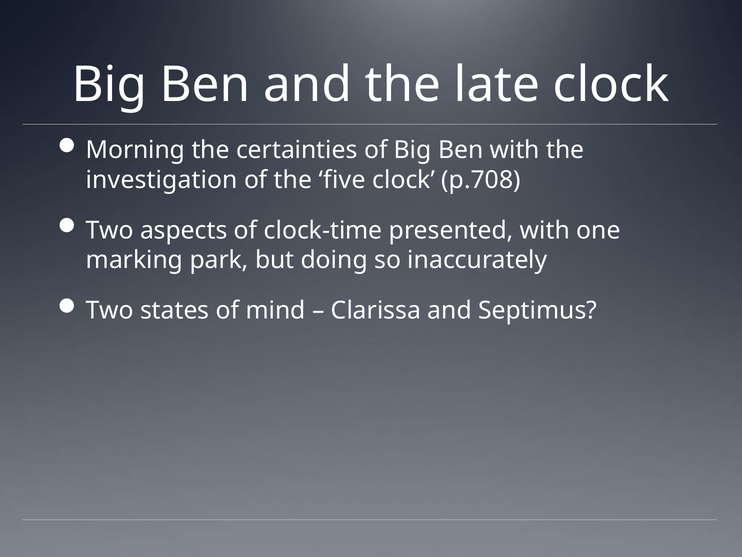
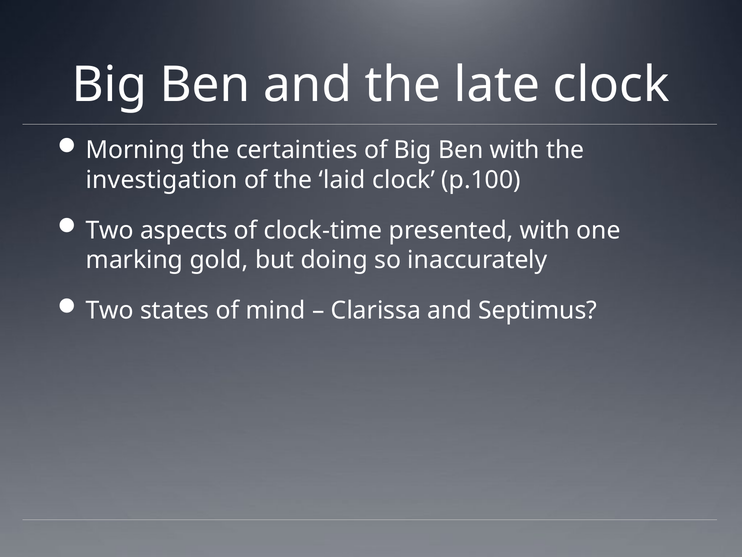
five: five -> laid (342, 180)
p.708: p.708 -> p.100 (481, 180)
park: park -> gold (219, 260)
